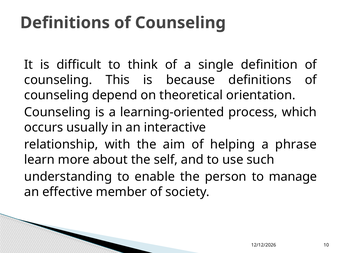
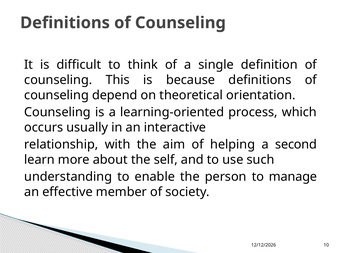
phrase: phrase -> second (296, 144)
